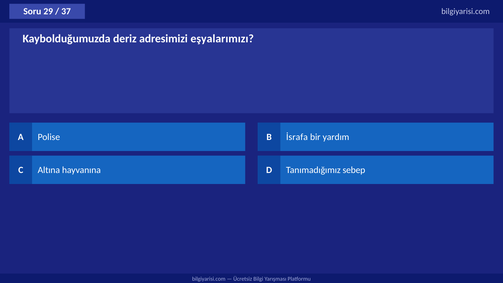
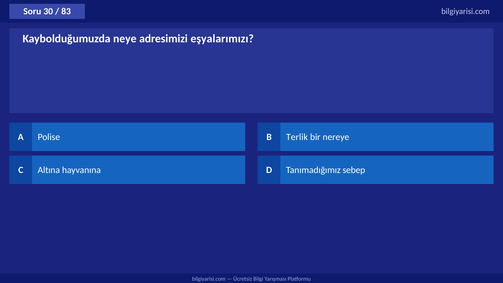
29: 29 -> 30 (48, 12)
37: 37 -> 83 (66, 12)
deriz: deriz -> neye (125, 39)
İsrafa: İsrafa -> Terlik (297, 137)
yardım: yardım -> nereye (336, 137)
